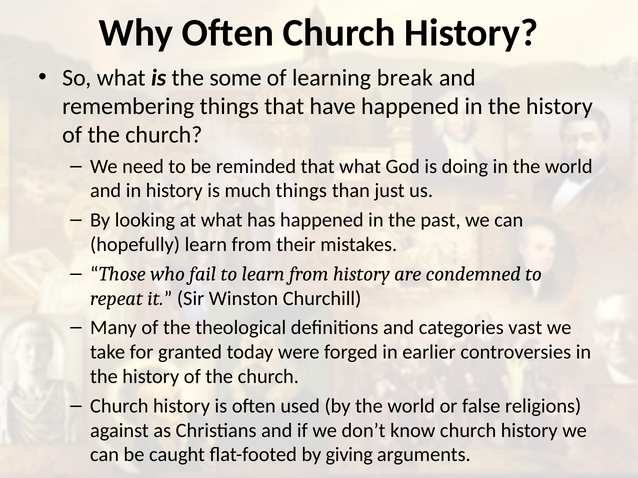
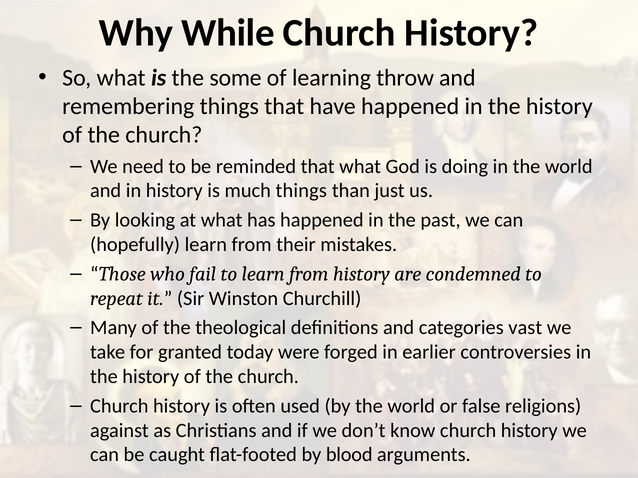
Why Often: Often -> While (228, 33)
break: break -> throw (405, 78)
giving: giving -> blood (349, 455)
